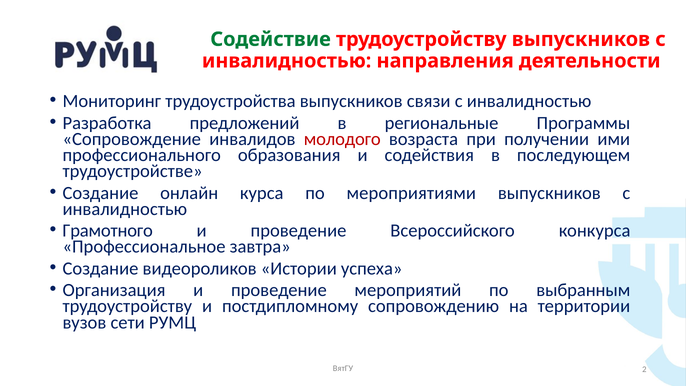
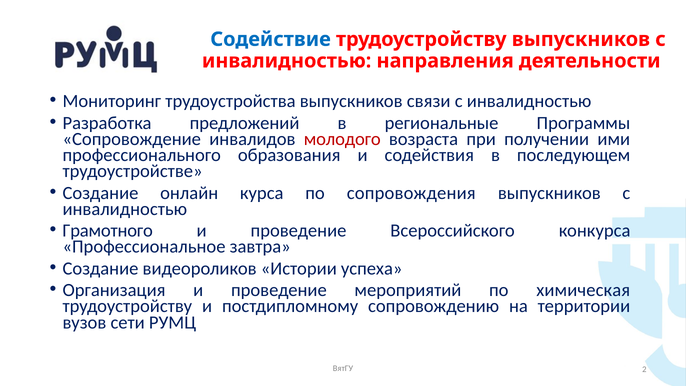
Содействие colour: green -> blue (271, 39)
мероприятиями: мероприятиями -> сопровождения (411, 193)
выбранным: выбранным -> химическая (583, 290)
